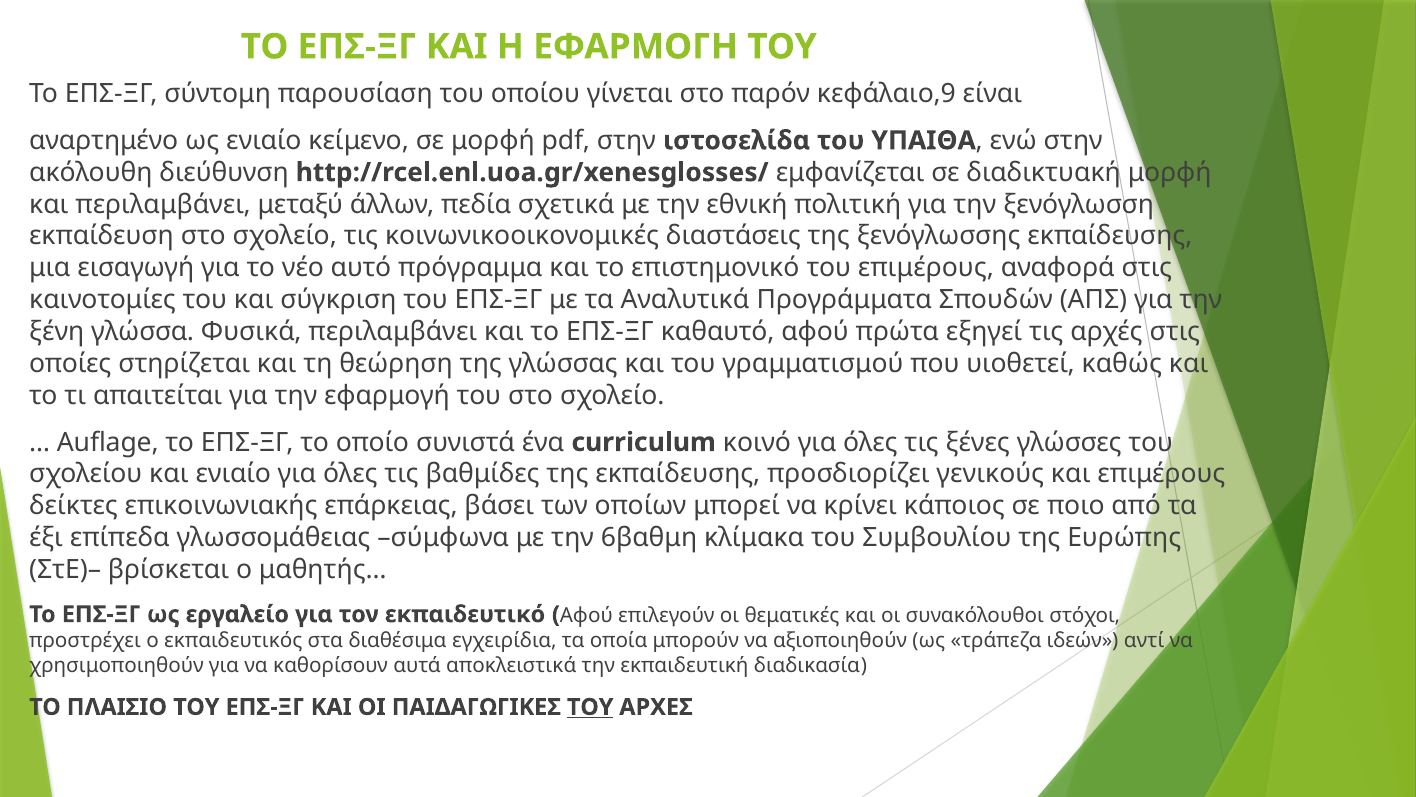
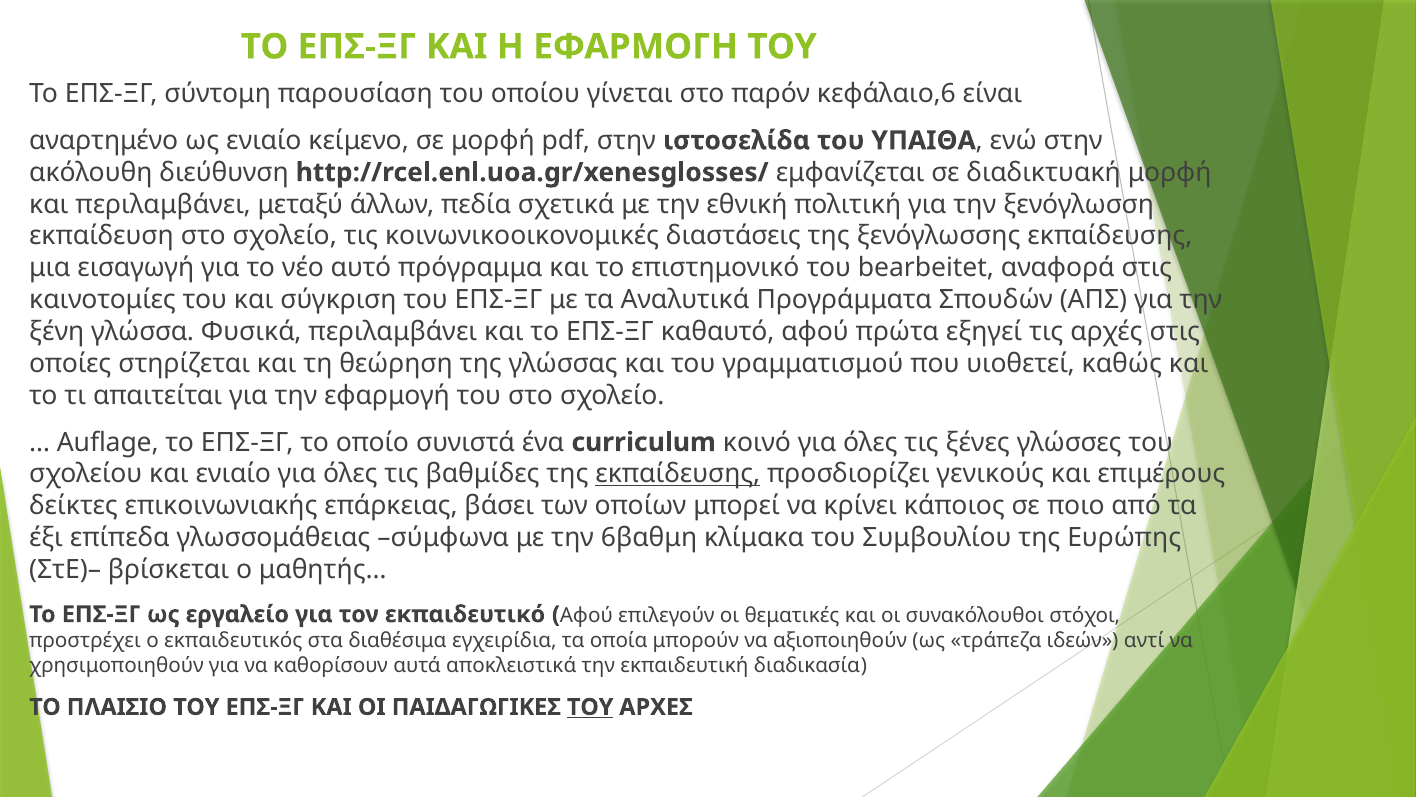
κεφάλαιο,9: κεφάλαιο,9 -> κεφάλαιο,6 (886, 94)
του επιμέρους: επιμέρους -> bearbeitet (926, 268)
εκπαίδευσης underline: none -> present (678, 474)
